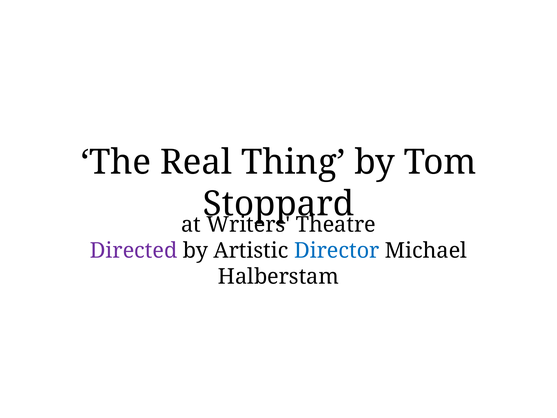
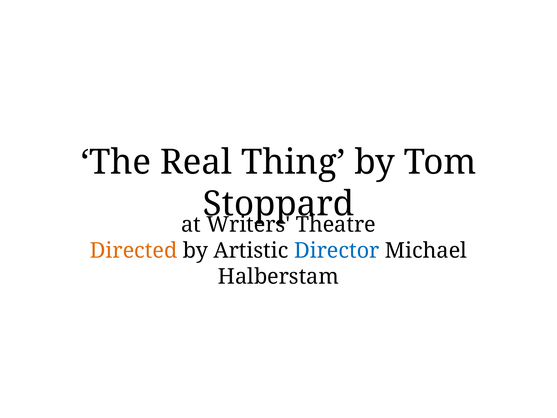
Directed colour: purple -> orange (134, 251)
